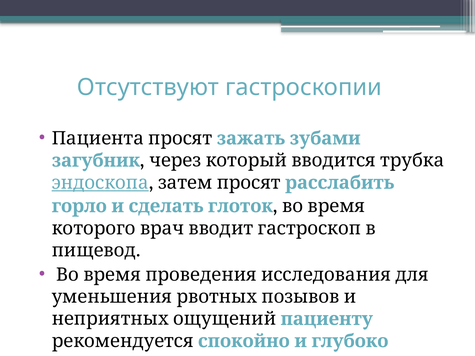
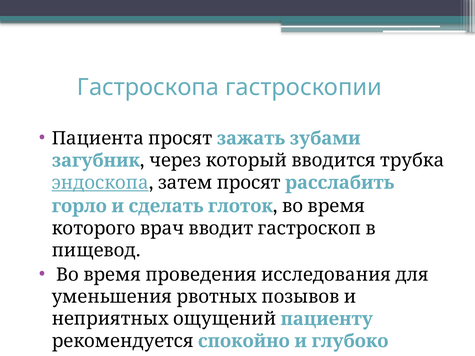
Отсутствуют: Отсутствуют -> Гастроскопа (148, 87)
